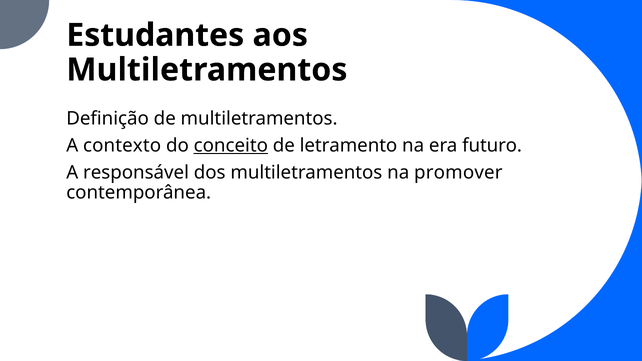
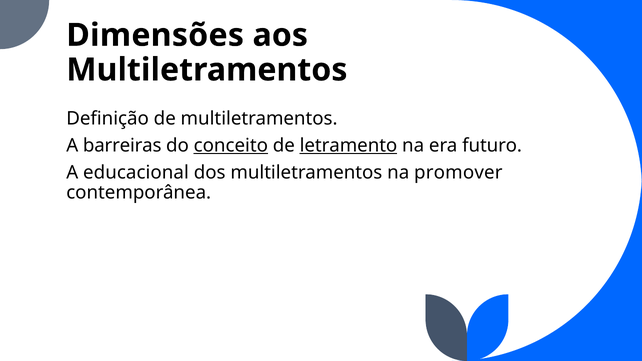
Estudantes: Estudantes -> Dimensões (155, 35)
contexto: contexto -> barreiras (122, 146)
letramento underline: none -> present (348, 146)
responsável: responsável -> educacional (136, 172)
